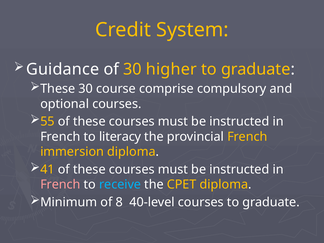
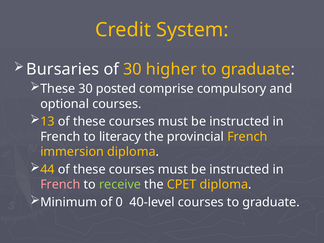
Guidance: Guidance -> Bursaries (63, 69)
course: course -> posted (116, 89)
55: 55 -> 13 (47, 122)
41: 41 -> 44 (47, 169)
receive colour: light blue -> light green (120, 185)
8: 8 -> 0 (119, 202)
